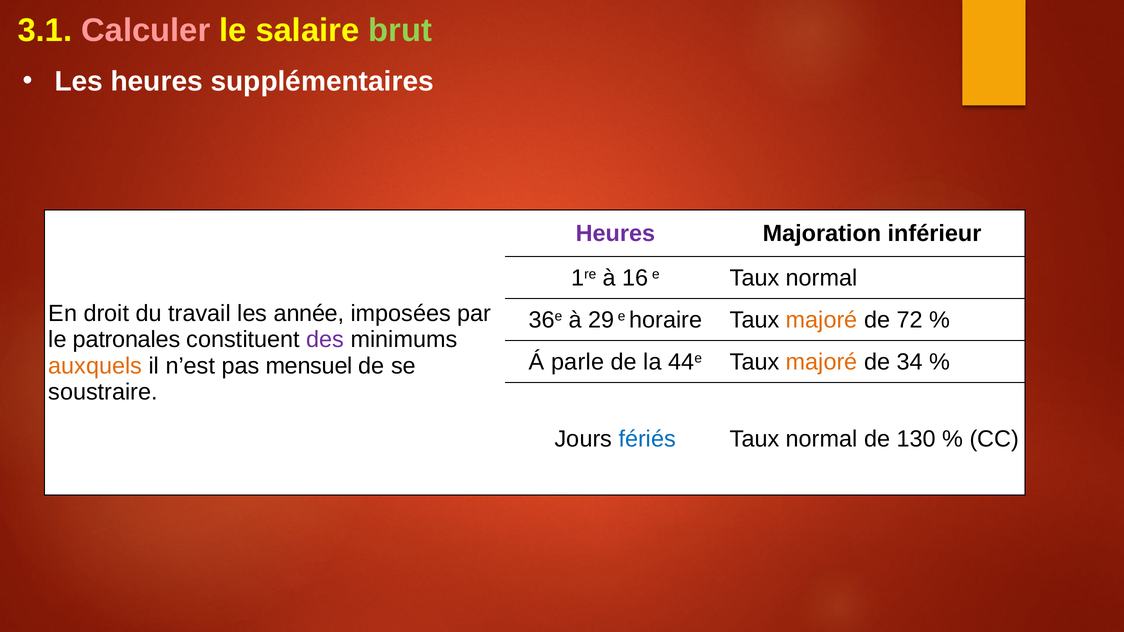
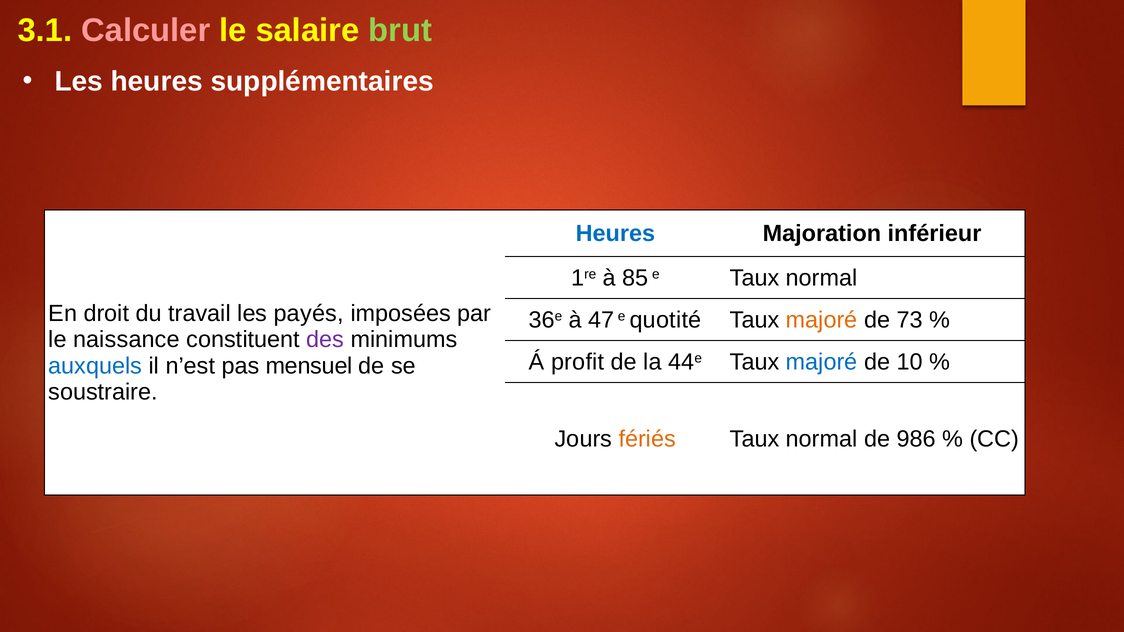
Heures colour: purple -> blue (615, 234)
16: 16 -> 85 (635, 278)
année: année -> payés (309, 314)
29: 29 -> 47 (601, 320)
horaire: horaire -> quotité (666, 320)
72: 72 -> 73 (910, 320)
patronales: patronales -> naissance (126, 340)
parle: parle -> profit (578, 362)
majoré colour: orange -> blue (822, 362)
34: 34 -> 10 (910, 362)
auxquels colour: orange -> blue (95, 366)
fériés colour: blue -> orange (647, 439)
130: 130 -> 986 (916, 439)
